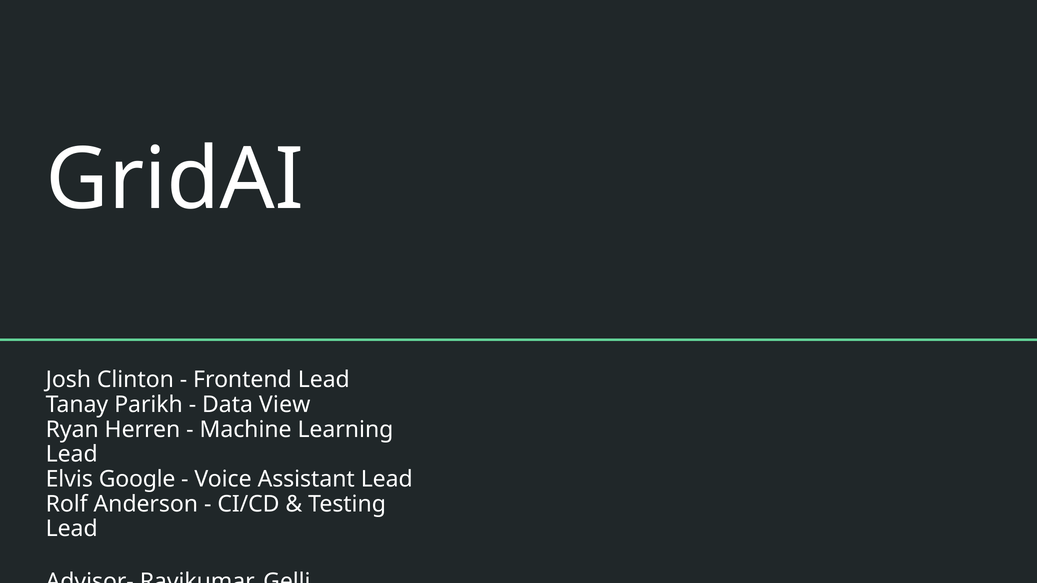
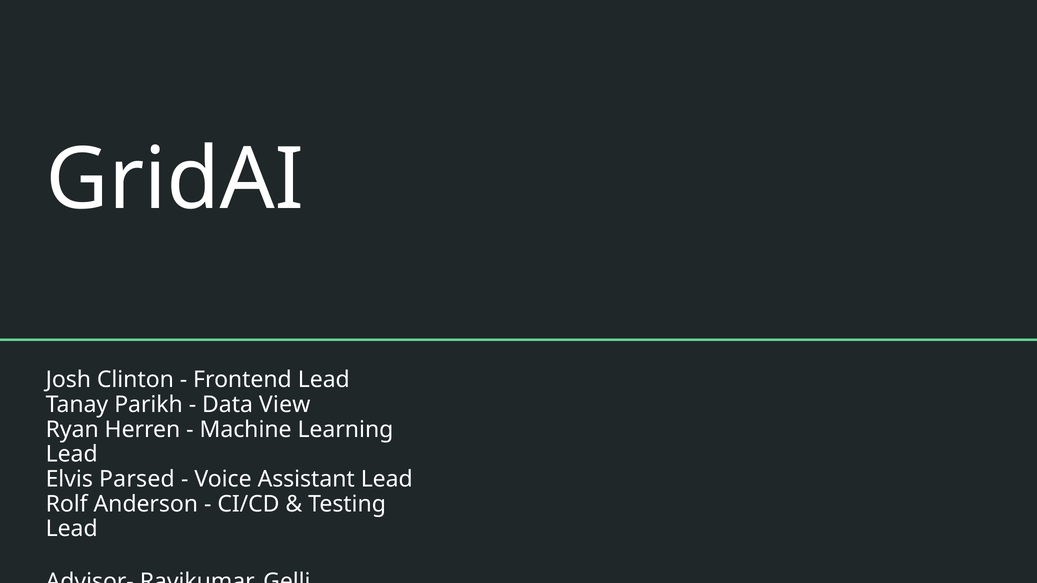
Google: Google -> Parsed (137, 479)
